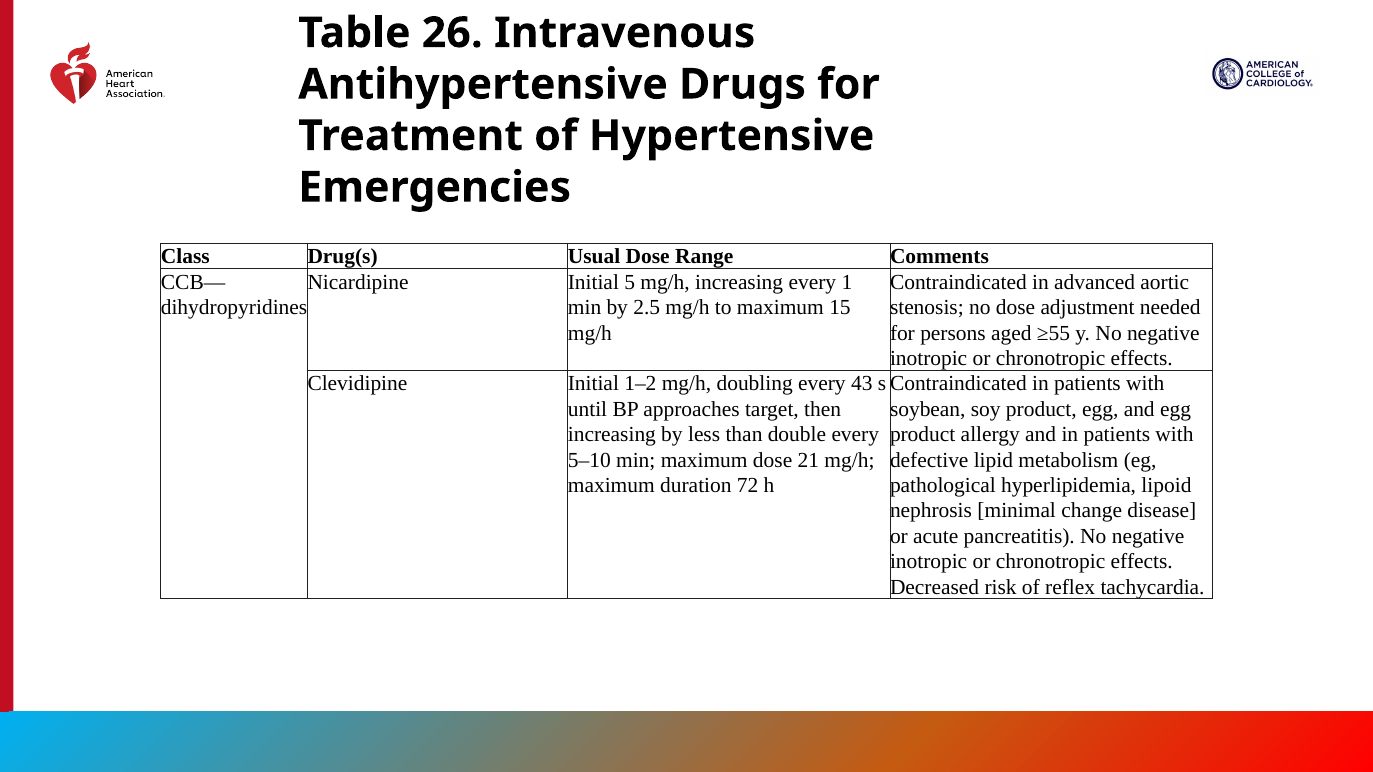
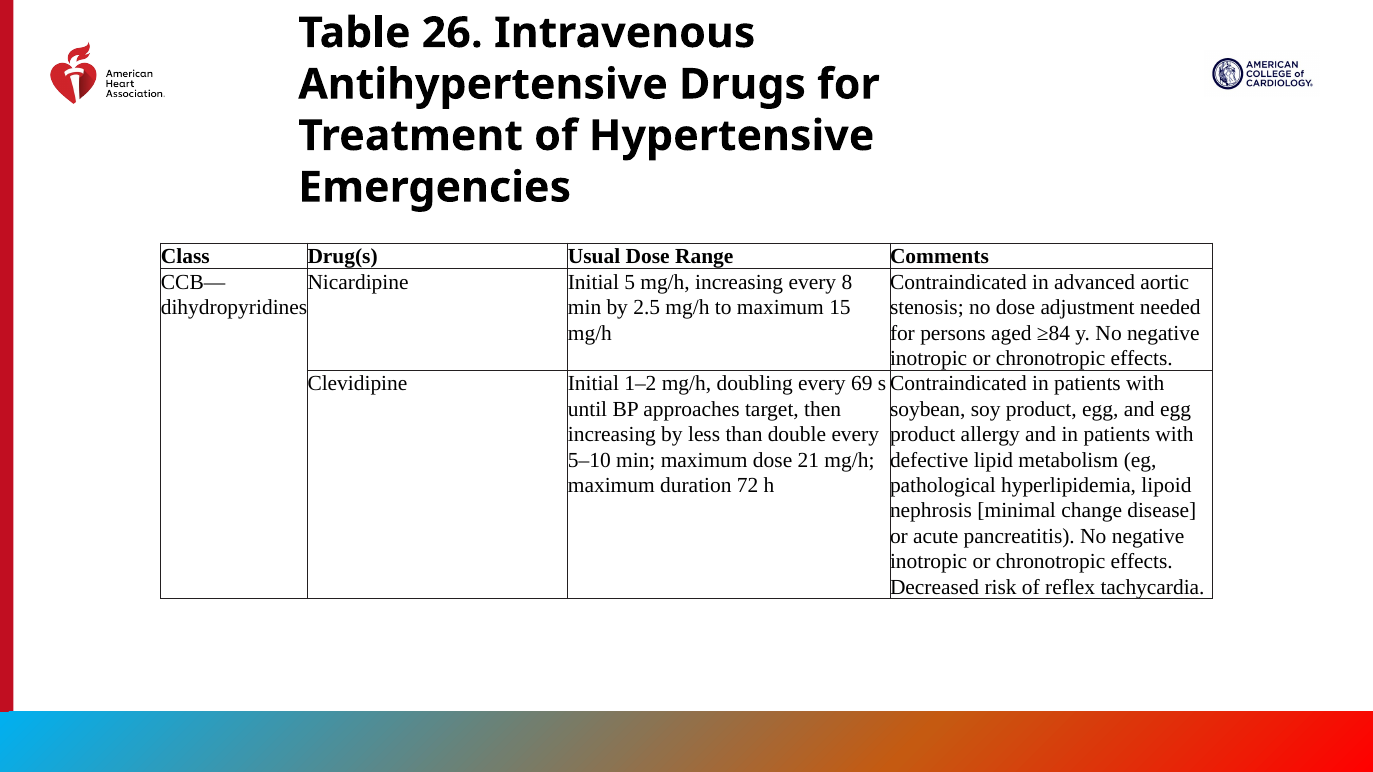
1: 1 -> 8 (847, 282)
≥55: ≥55 -> ≥84 (1053, 333)
43: 43 -> 69 (862, 384)
